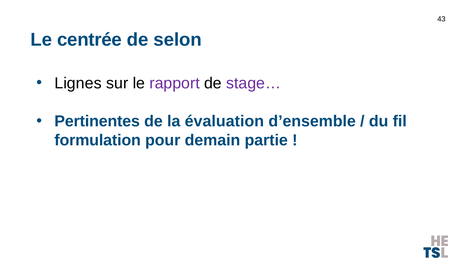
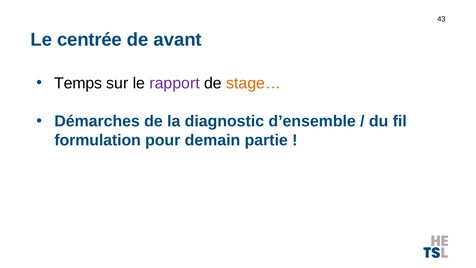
selon: selon -> avant (178, 40)
Lignes: Lignes -> Temps (78, 83)
stage… colour: purple -> orange (254, 83)
Pertinentes: Pertinentes -> Démarches (97, 121)
évaluation: évaluation -> diagnostic (224, 121)
